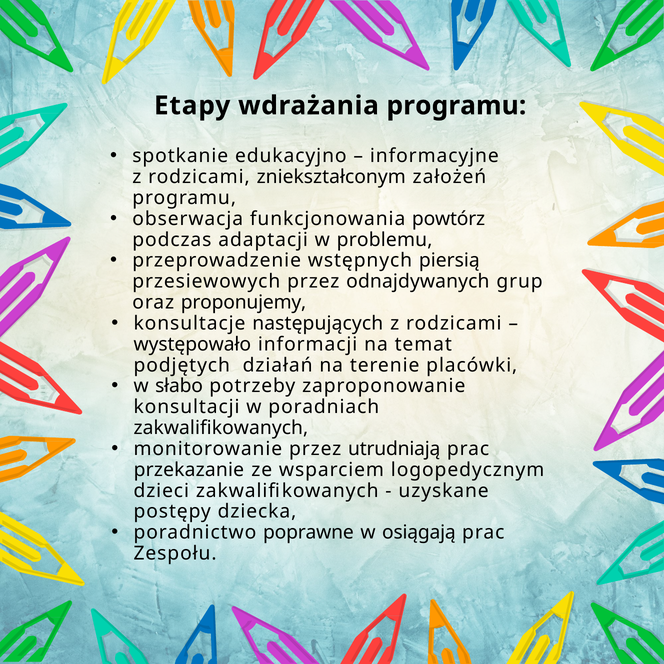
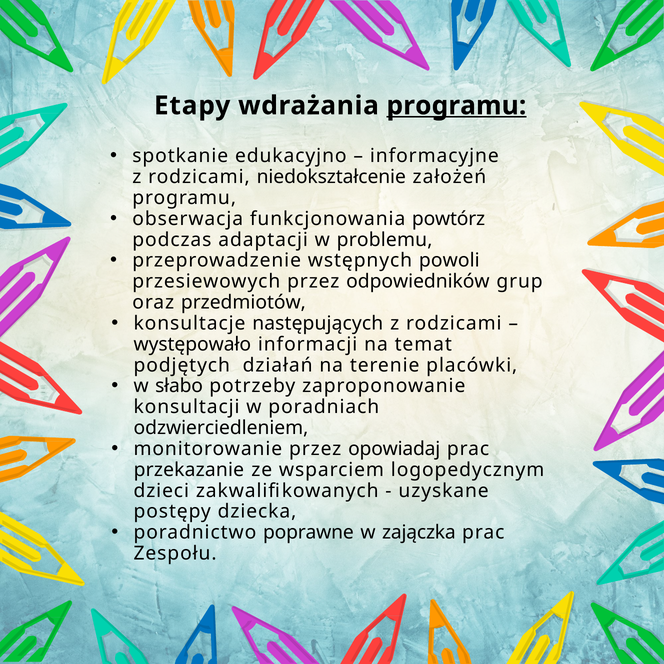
programu underline: none -> present (456, 106)
zniekształconym: zniekształconym -> niedokształcenie (331, 177)
piersią: piersią -> powoli (449, 261)
odnajdywanych: odnajdywanych -> odpowiedników (418, 282)
proponujemy: proponujemy -> przedmiotów (243, 302)
zakwalifikowanych: zakwalifikowanych -> odzwierciedleniem (221, 428)
utrudniają: utrudniają -> opowiadaj (394, 449)
osiągają: osiągają -> zajączka (419, 532)
